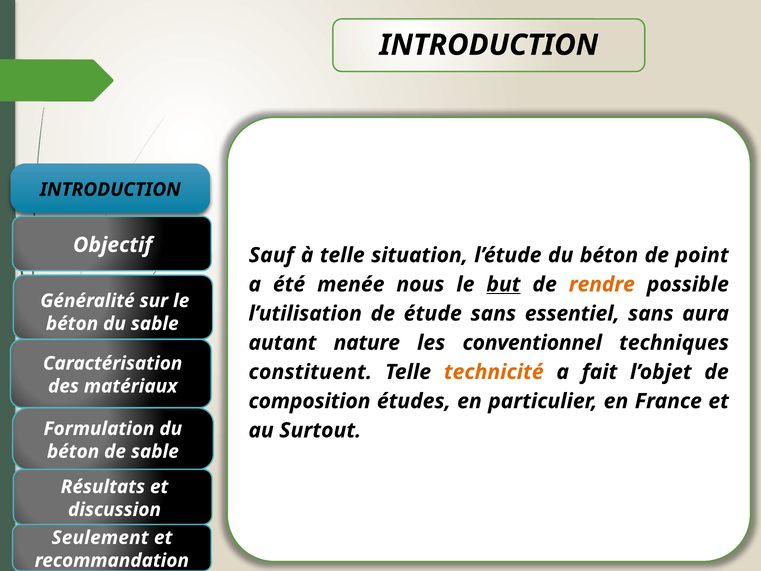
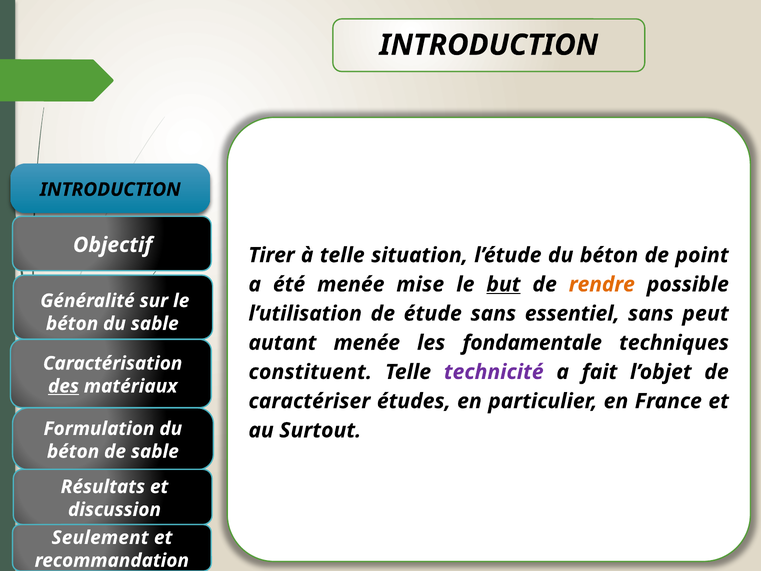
Sauf: Sauf -> Tirer (271, 255)
nous: nous -> mise (420, 284)
aura: aura -> peut (705, 313)
autant nature: nature -> menée (367, 343)
conventionnel: conventionnel -> fondamentale (532, 343)
technicité colour: orange -> purple (494, 372)
des underline: none -> present (63, 386)
composition: composition -> caractériser (309, 401)
